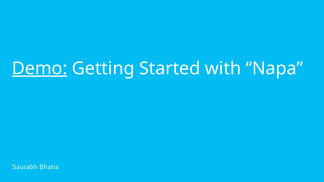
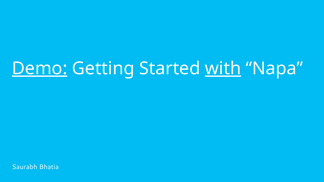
with underline: none -> present (223, 69)
